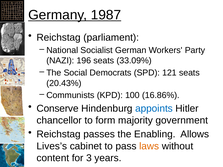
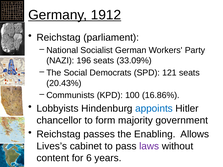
1987: 1987 -> 1912 (106, 15)
Conserve: Conserve -> Lobbyists (58, 109)
laws colour: orange -> purple (149, 146)
3: 3 -> 6 (89, 158)
